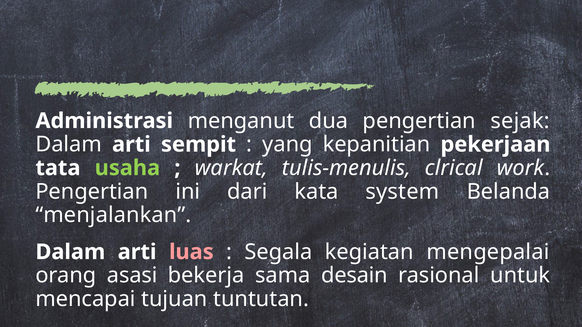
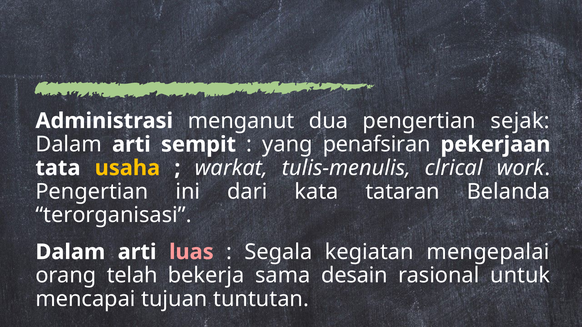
kepanitian: kepanitian -> penafsiran (377, 145)
usaha colour: light green -> yellow (127, 168)
system: system -> tataran (403, 192)
menjalankan: menjalankan -> terorganisasi (113, 215)
asasi: asasi -> telah (132, 276)
